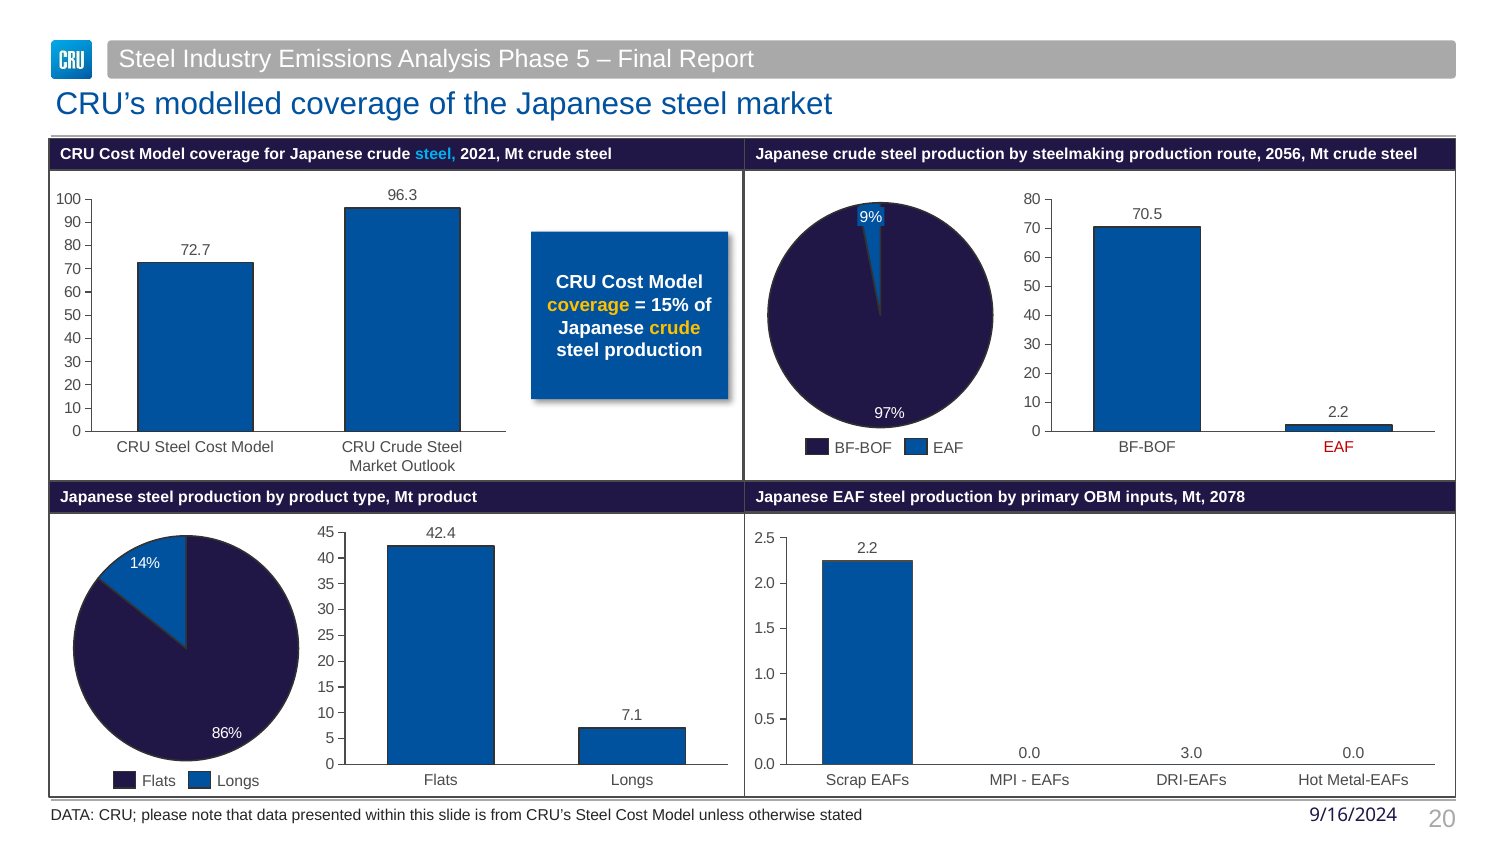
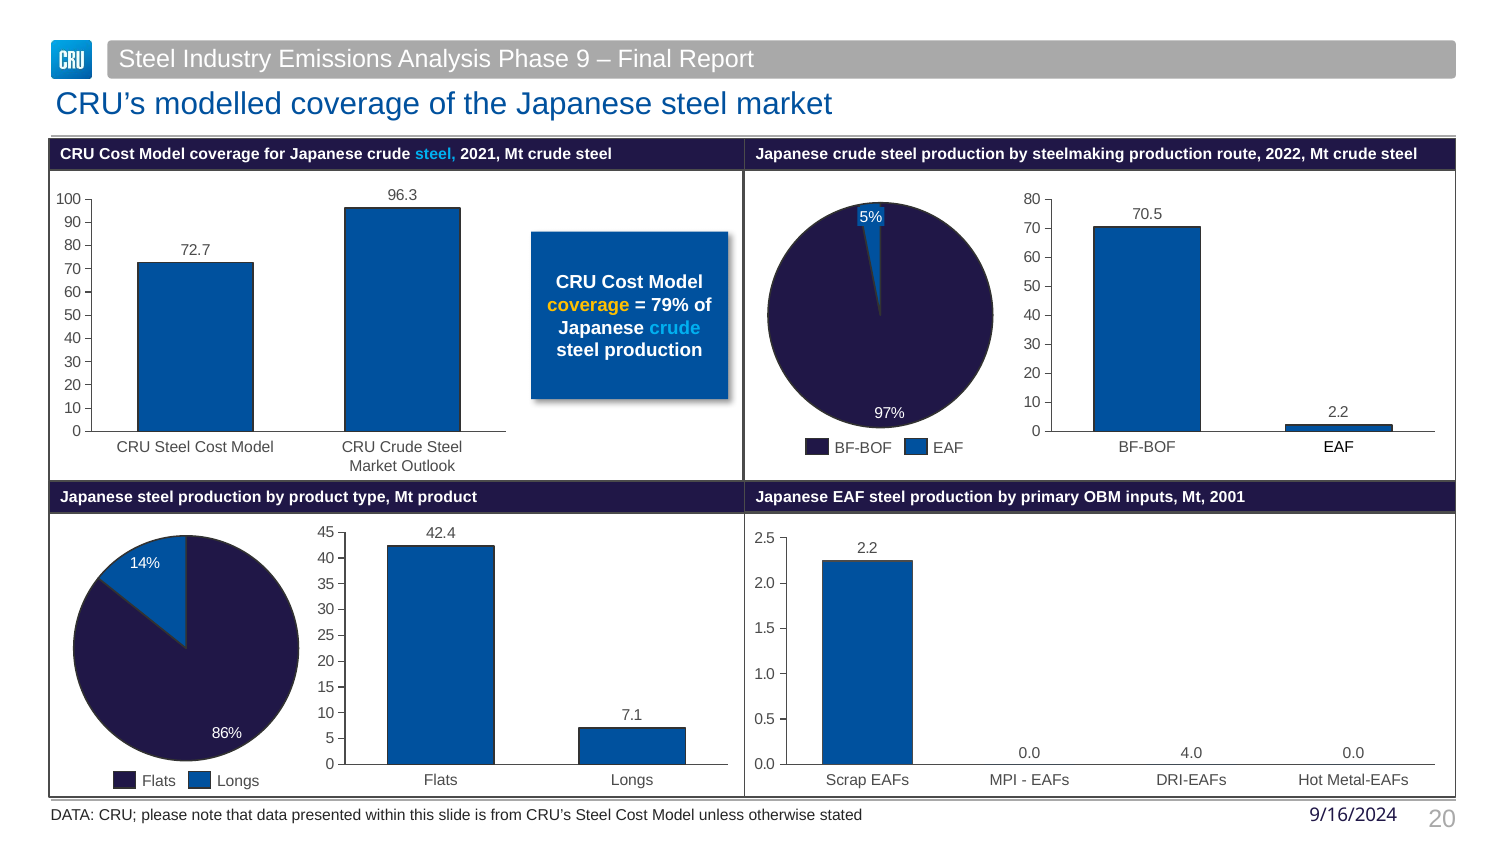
Phase 5: 5 -> 9 (583, 59)
2056: 2056 -> 2022 (1286, 155)
9%: 9% -> 5% (871, 217)
15%: 15% -> 79% (670, 305)
crude colour: yellow -> light blue (675, 328)
EAF colour: red -> black (1339, 447)
2078: 2078 -> 2001 (1228, 497)
3.0: 3.0 -> 4.0 (1191, 753)
